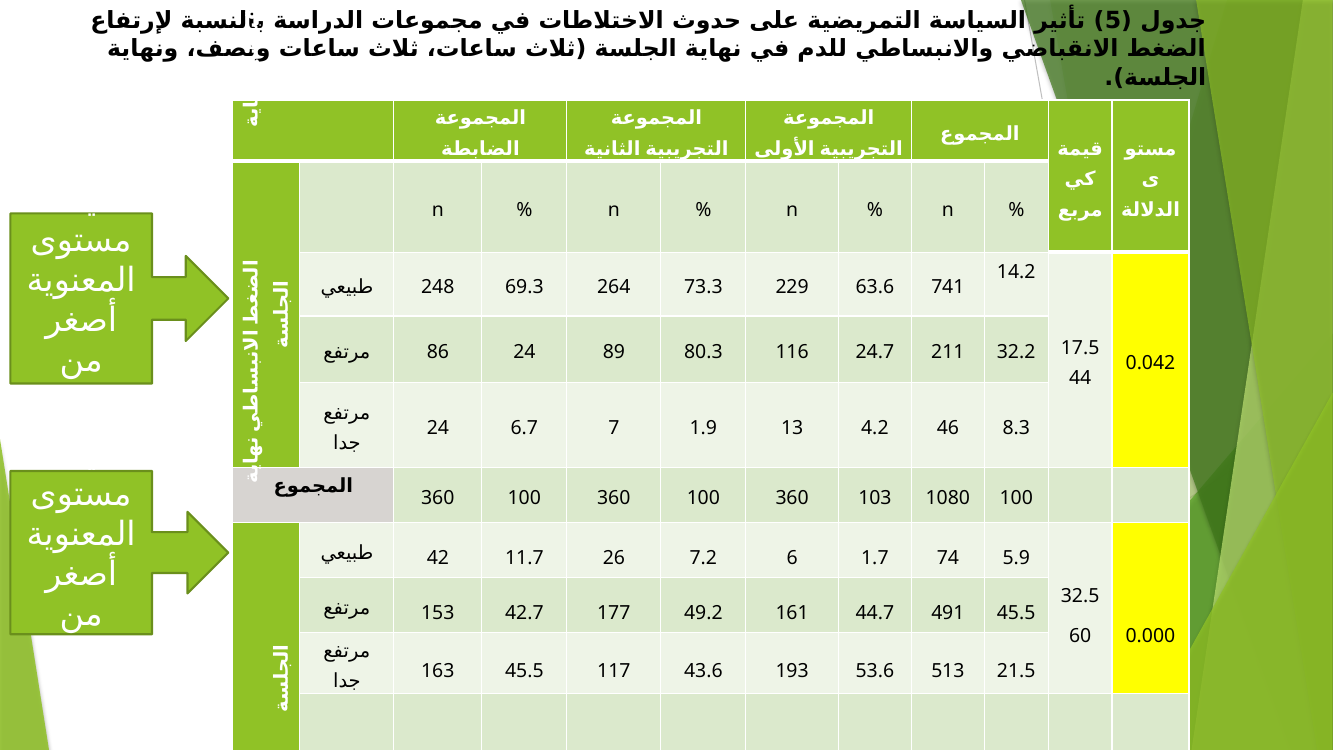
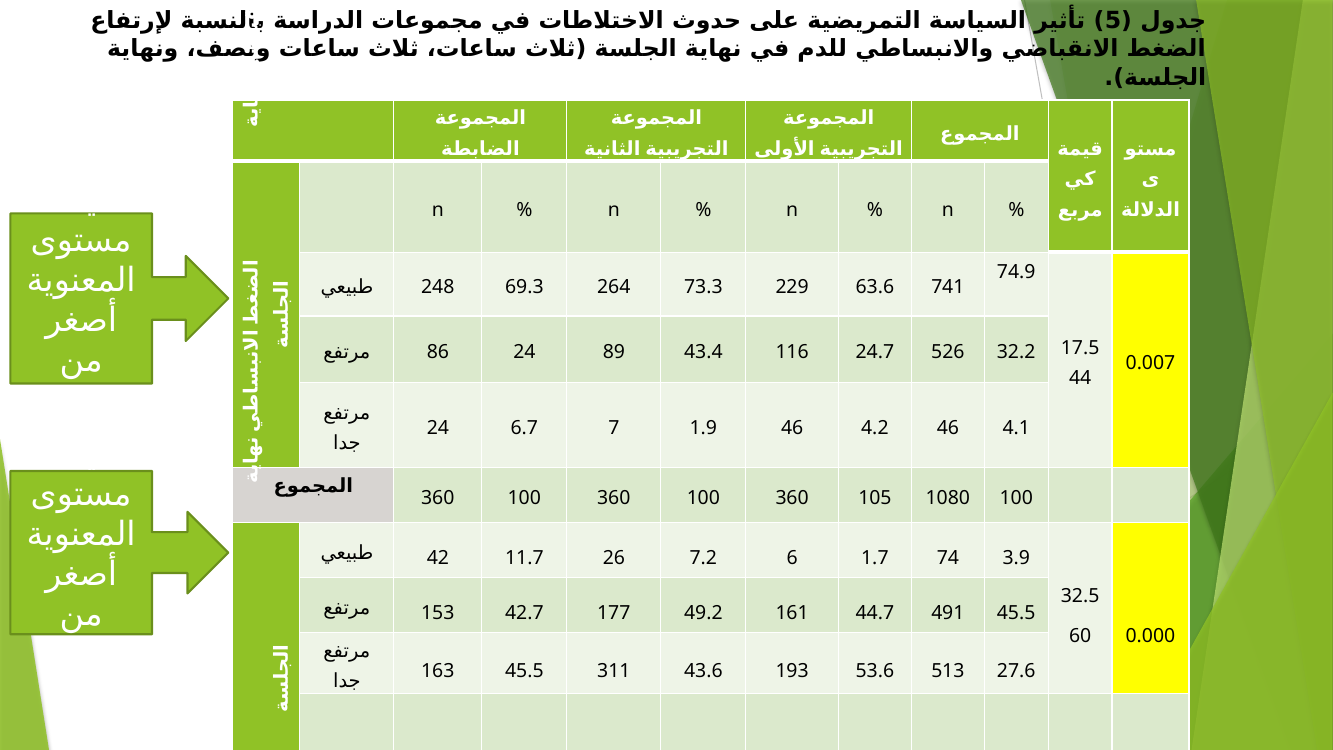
14.2: 14.2 -> 74.9 (1016, 272)
80.3: 80.3 -> 43.4 (703, 352)
211: 211 -> 526 (948, 352)
0.042: 0.042 -> 0.007 (1151, 363)
1.9 13: 13 -> 46 (792, 428)
8.3: 8.3 -> 4.1 (1016, 428)
103: 103 -> 105 (875, 498)
5.9: 5.9 -> 3.9 (1016, 558)
117: 117 -> 311 (614, 671)
21.5: 21.5 -> 27.6 (1016, 671)
